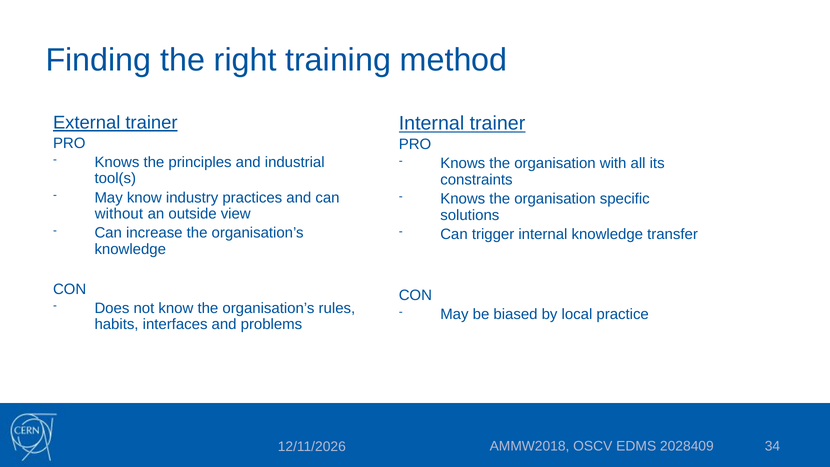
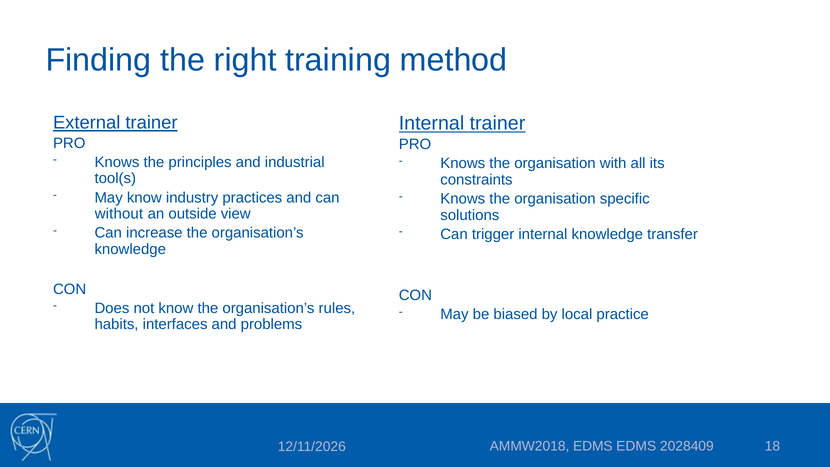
AMMW2018 OSCV: OSCV -> EDMS (593, 446)
34: 34 -> 18 (773, 446)
